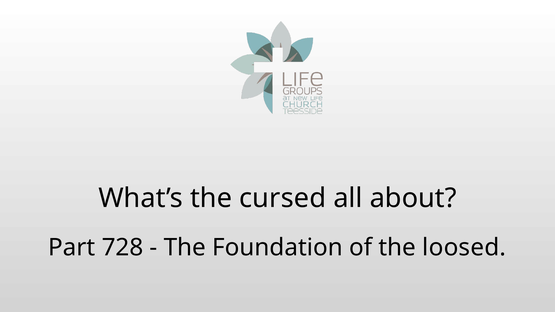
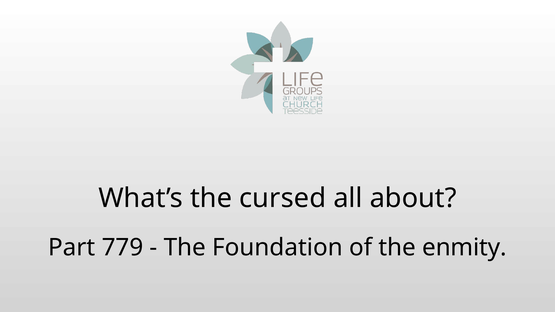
728: 728 -> 779 (122, 248)
loosed: loosed -> enmity (464, 248)
